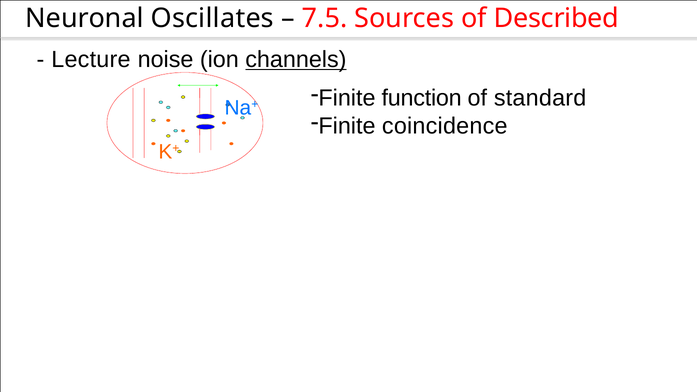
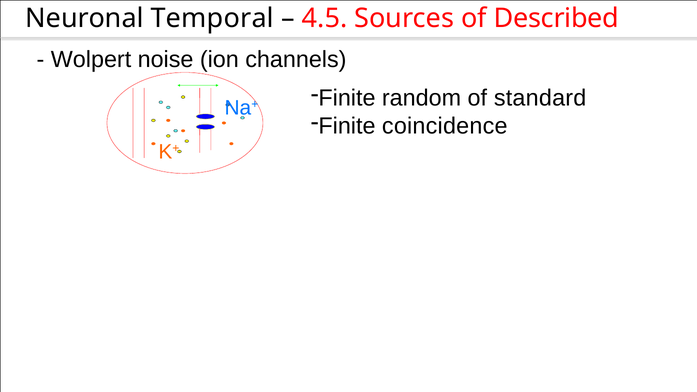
Oscillates: Oscillates -> Temporal (212, 18)
7.5: 7.5 -> 4.5 (325, 18)
Lecture: Lecture -> Wolpert (91, 59)
channels underline: present -> none (296, 59)
function: function -> random (422, 98)
